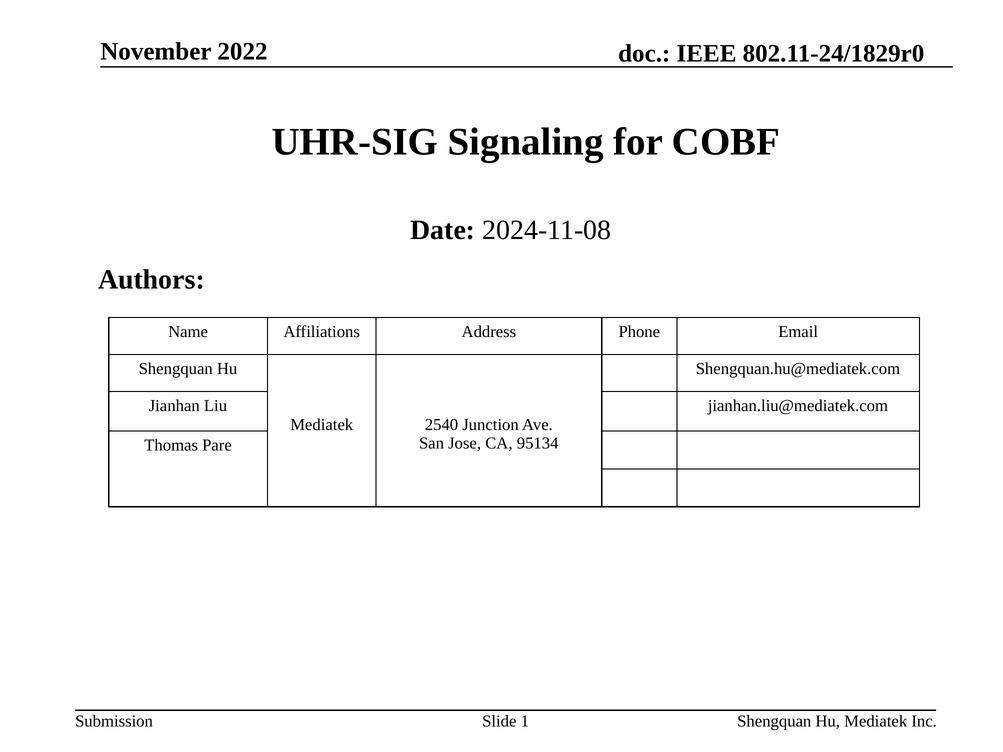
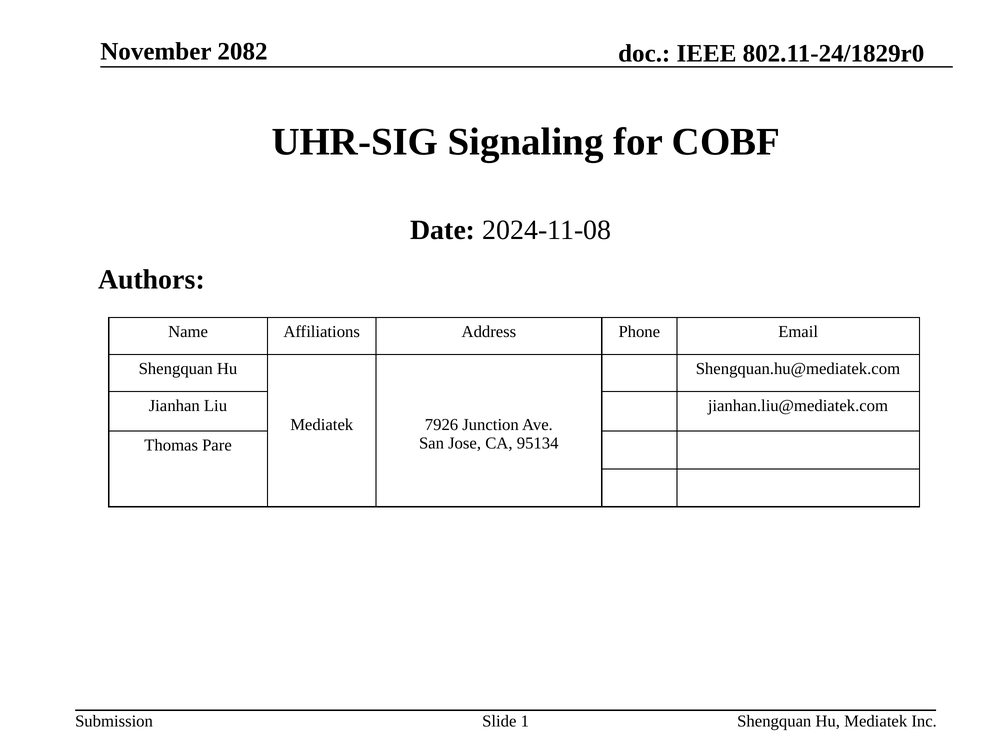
2022: 2022 -> 2082 (243, 52)
2540: 2540 -> 7926 (442, 425)
